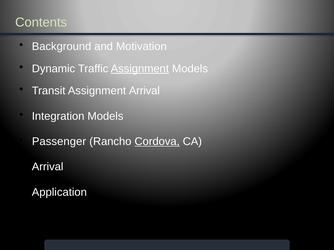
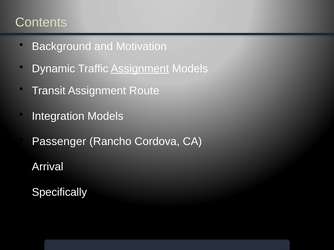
Assignment Arrival: Arrival -> Route (144, 91)
Cordova underline: present -> none (157, 142)
Application: Application -> Specifically (59, 193)
